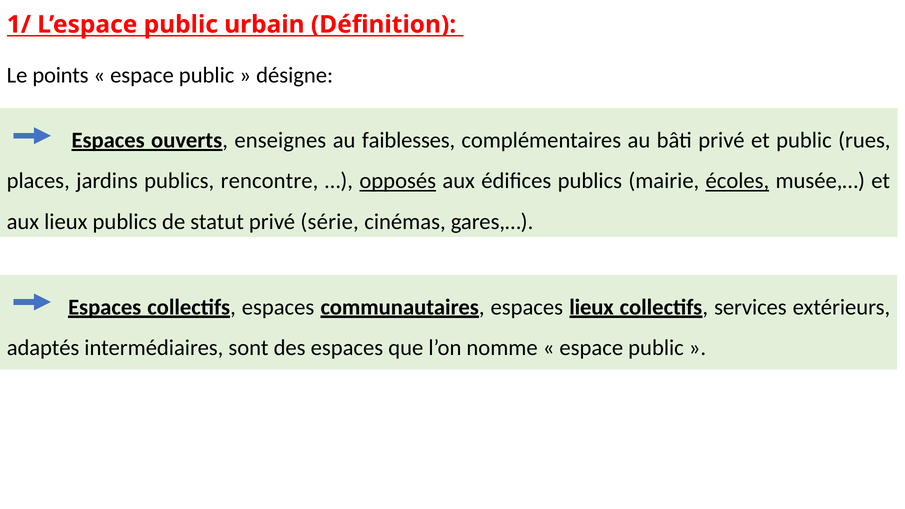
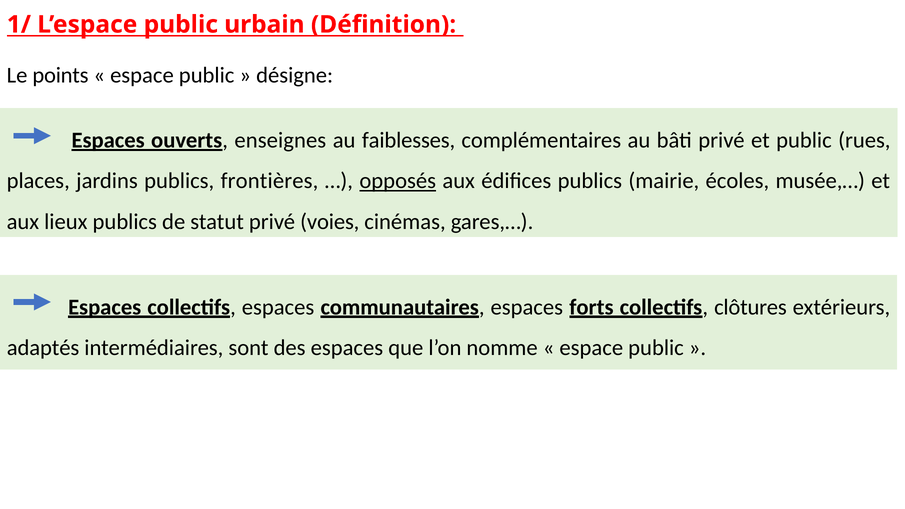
rencontre: rencontre -> frontières (269, 181)
écoles underline: present -> none (737, 181)
série: série -> voies (330, 222)
espaces lieux: lieux -> forts (591, 307)
services: services -> clôtures (750, 307)
